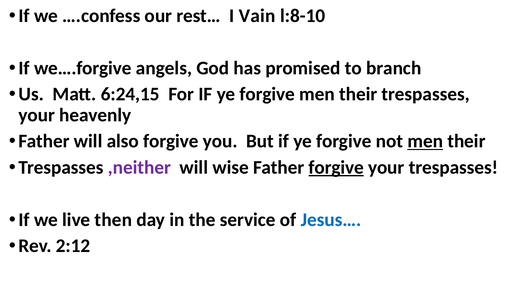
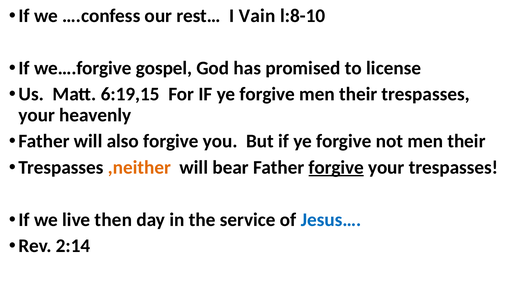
angels: angels -> gospel (164, 68)
branch: branch -> license (394, 68)
6:24,15: 6:24,15 -> 6:19,15 (130, 94)
men underline: present -> none (425, 141)
,neither colour: purple -> orange (139, 167)
wise: wise -> bear (231, 167)
2:12: 2:12 -> 2:14 (73, 245)
